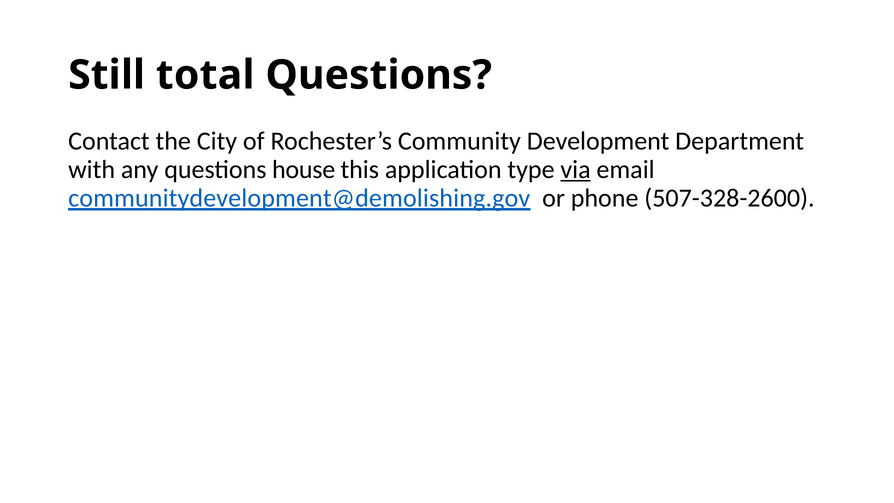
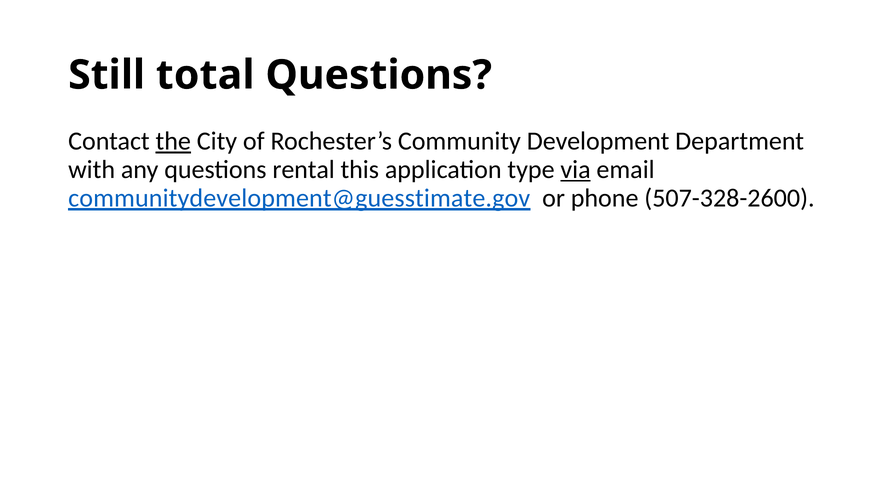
the underline: none -> present (173, 141)
house: house -> rental (304, 169)
communitydevelopment@demolishing.gov: communitydevelopment@demolishing.gov -> communitydevelopment@guesstimate.gov (299, 198)
